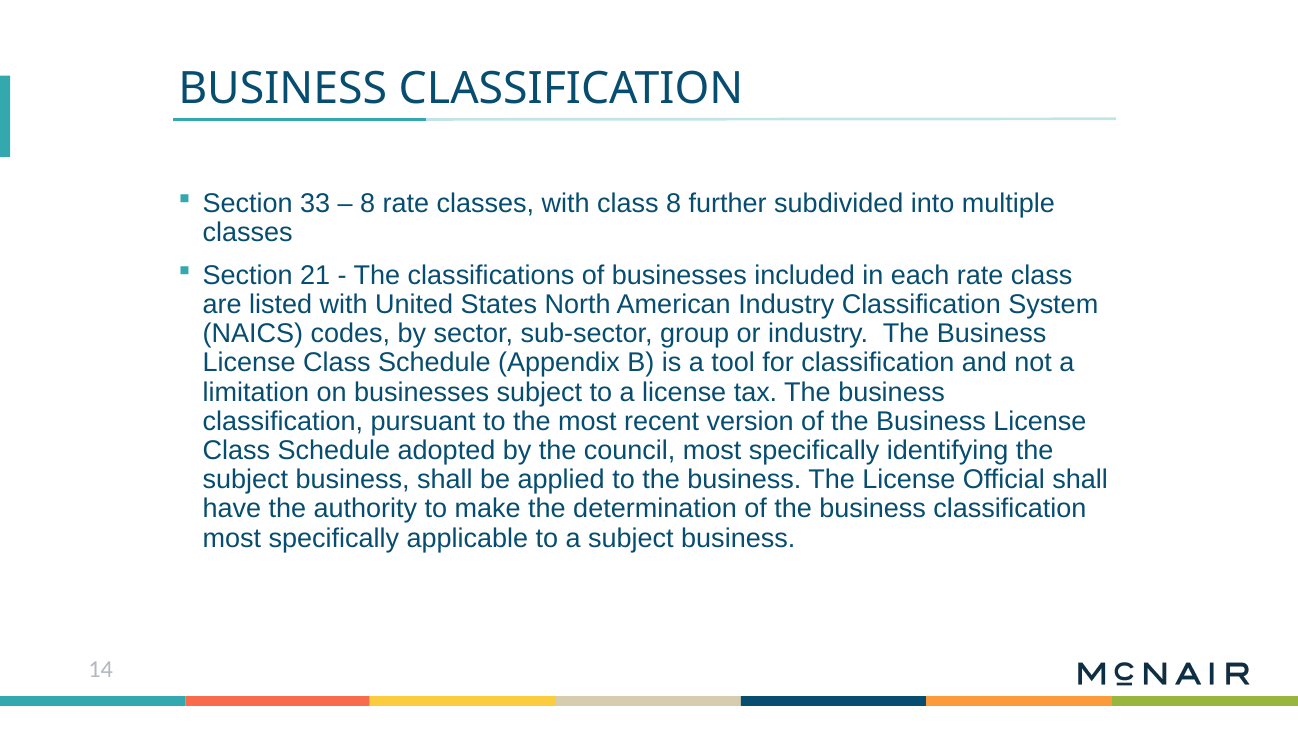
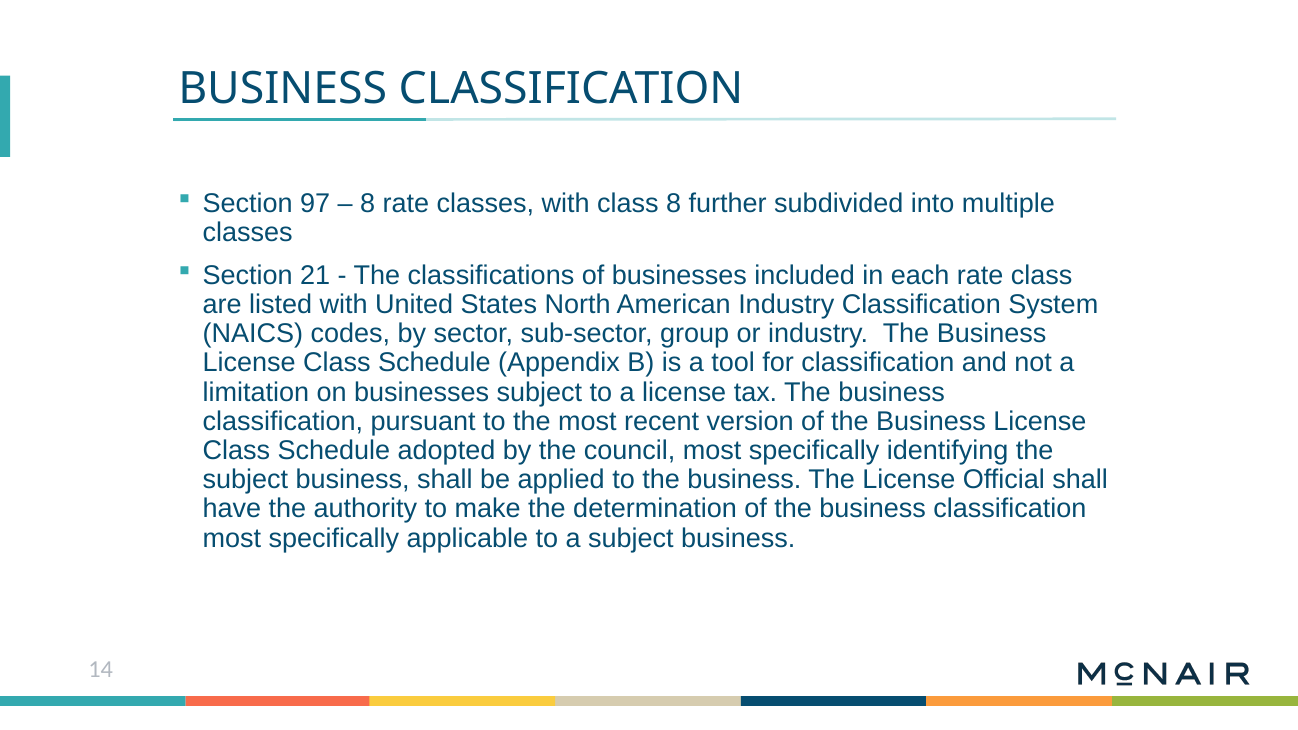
33: 33 -> 97 (315, 204)
